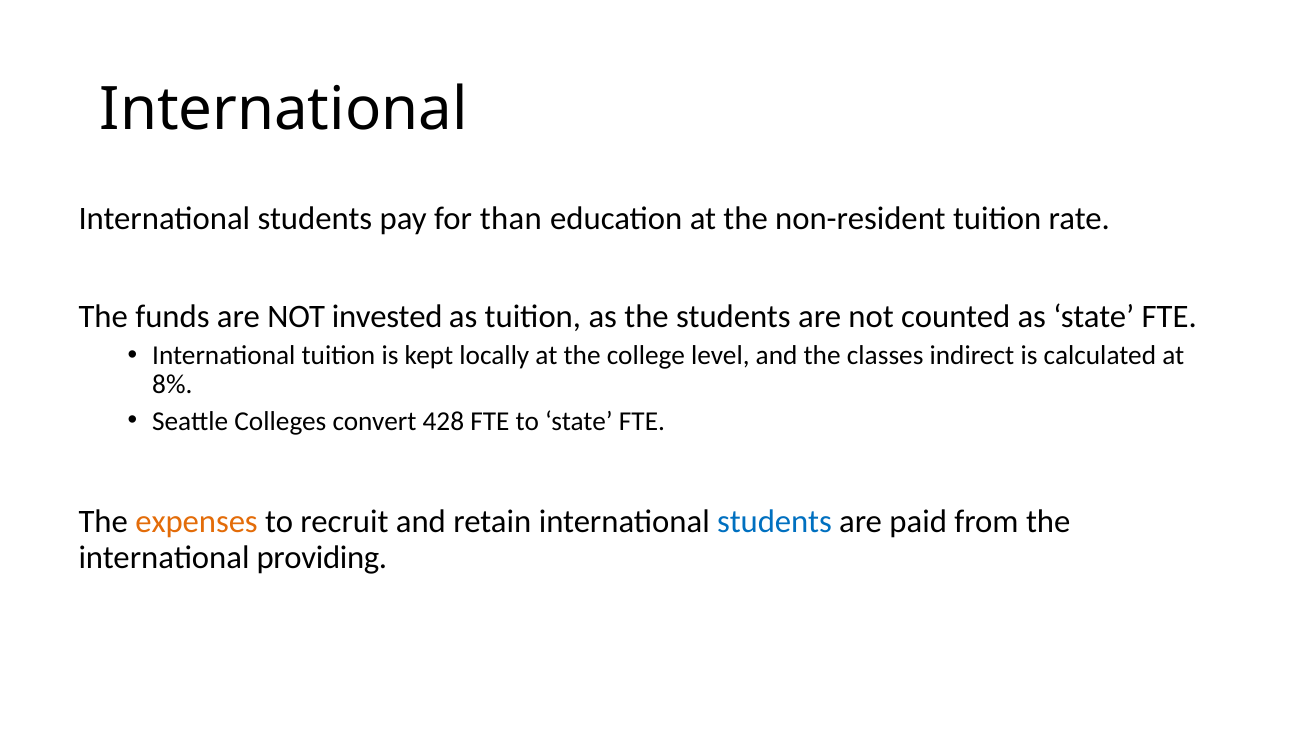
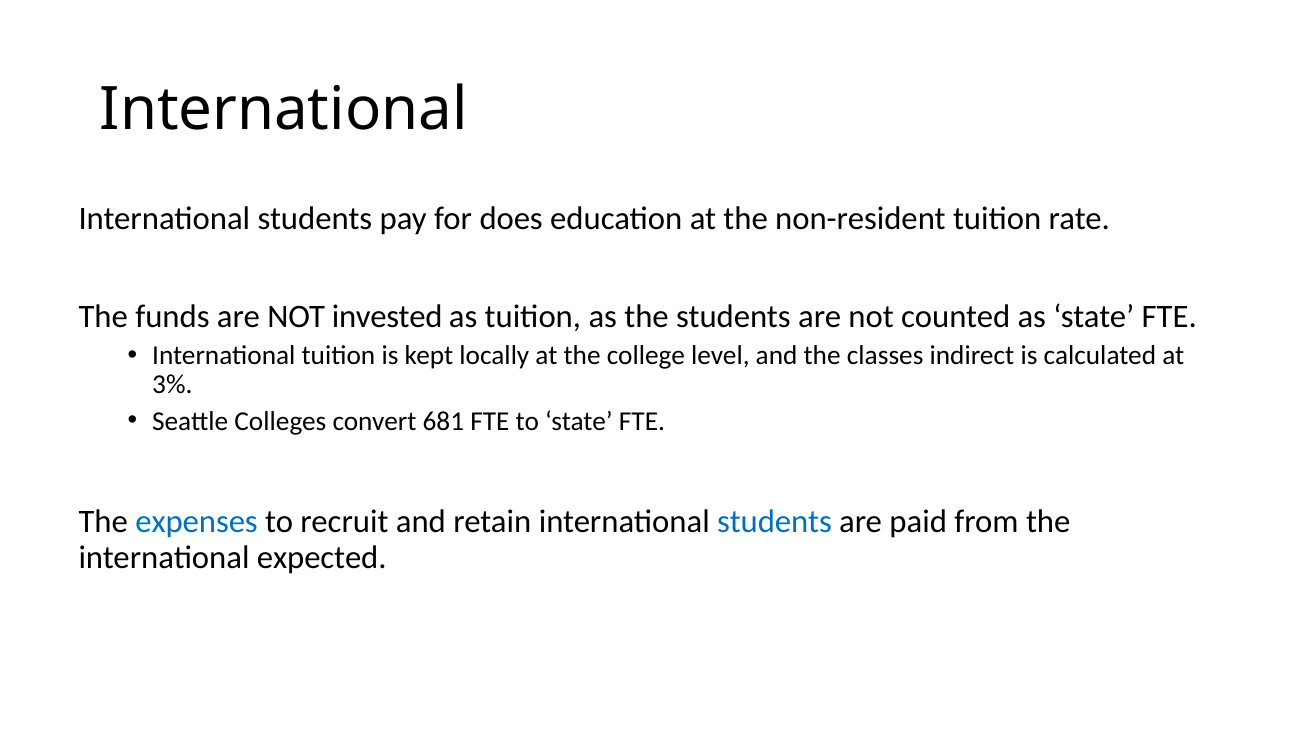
than: than -> does (511, 218)
8%: 8% -> 3% (172, 385)
428: 428 -> 681 (443, 421)
expenses colour: orange -> blue (197, 522)
providing: providing -> expected (322, 557)
